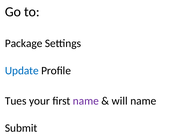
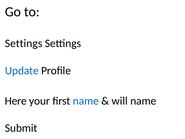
Package: Package -> Settings (24, 43)
Tues: Tues -> Here (16, 101)
name colour: purple -> blue (86, 101)
